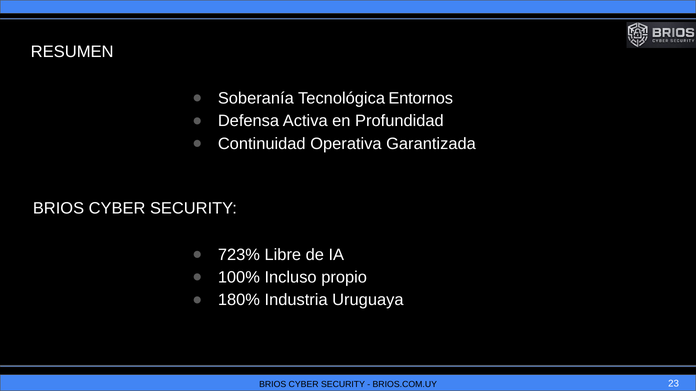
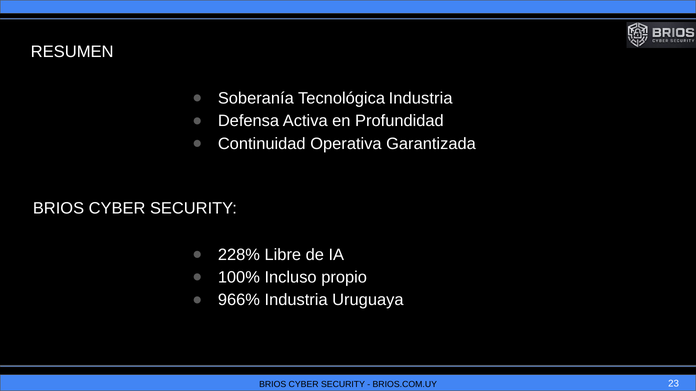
Tecnológica Entornos: Entornos -> Industria (421, 98)
723%: 723% -> 228% (239, 255)
180%: 180% -> 966% (239, 300)
